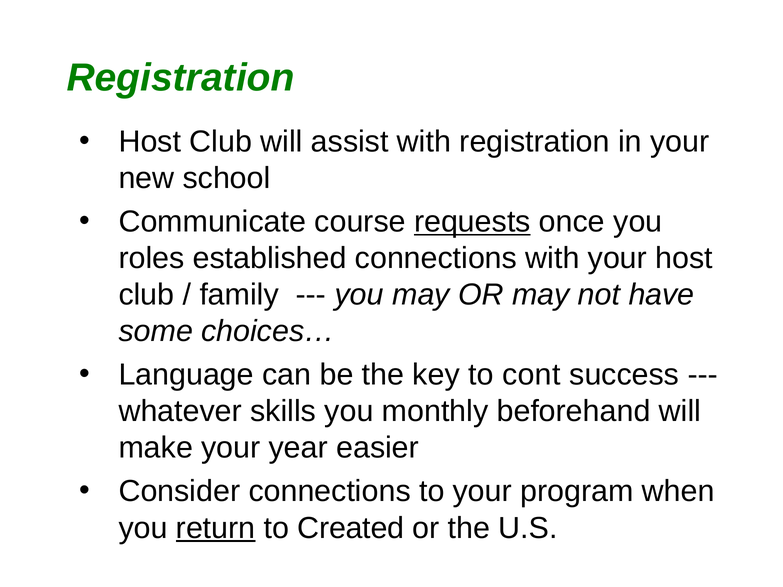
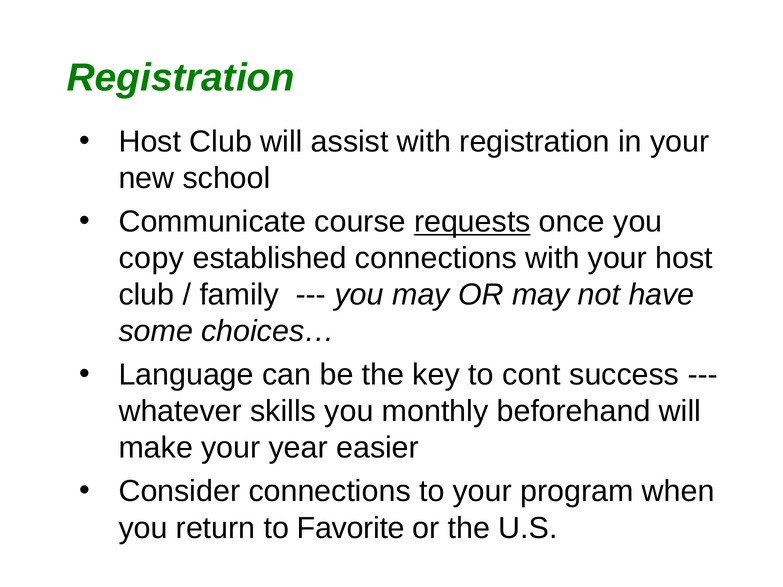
roles: roles -> copy (151, 258)
return underline: present -> none (216, 528)
Created: Created -> Favorite (351, 528)
